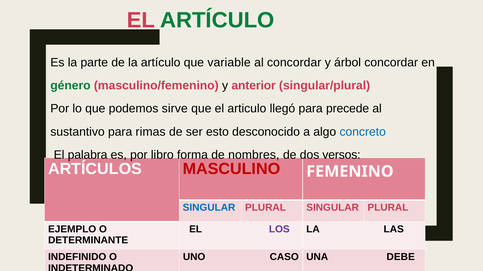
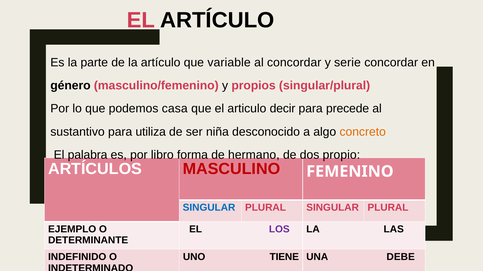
ARTÍCULO colour: green -> black (217, 20)
árbol: árbol -> serie (347, 63)
género colour: green -> black (70, 86)
anterior: anterior -> propios (254, 86)
sirve: sirve -> casa (175, 109)
llegó: llegó -> decir (283, 109)
rimas: rimas -> utiliza (151, 132)
esto: esto -> niña (217, 132)
concreto colour: blue -> orange (363, 132)
nombres: nombres -> hermano (254, 155)
versos: versos -> propio (341, 155)
CASO: CASO -> TIENE (284, 257)
